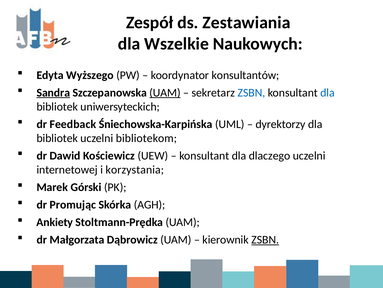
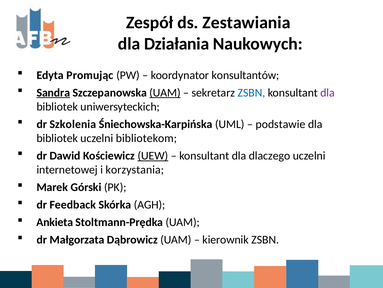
Wszelkie: Wszelkie -> Działania (177, 44)
Wyższego: Wyższego -> Promując (90, 75)
dla colour: blue -> purple (328, 92)
Feedback: Feedback -> Szkolenia (73, 124)
dyrektorzy: dyrektorzy -> podstawie (281, 124)
UEW underline: none -> present (153, 155)
Promując: Promując -> Feedback (73, 204)
Ankiety: Ankiety -> Ankieta (55, 222)
ZSBN underline: present -> none (265, 239)
